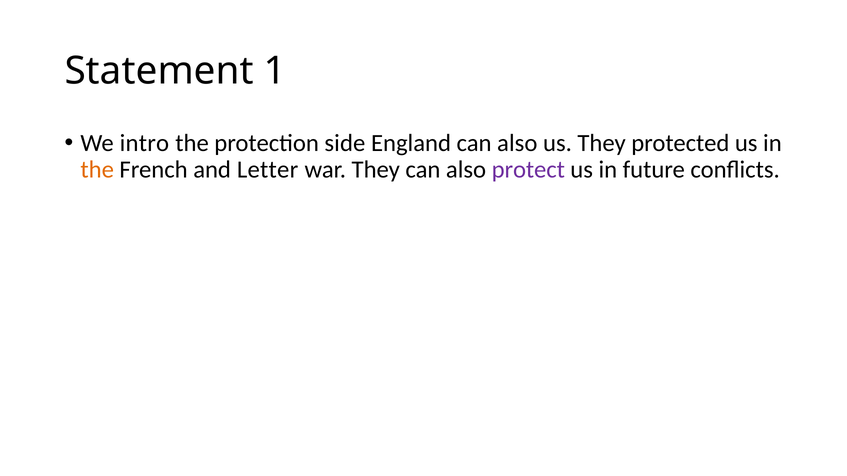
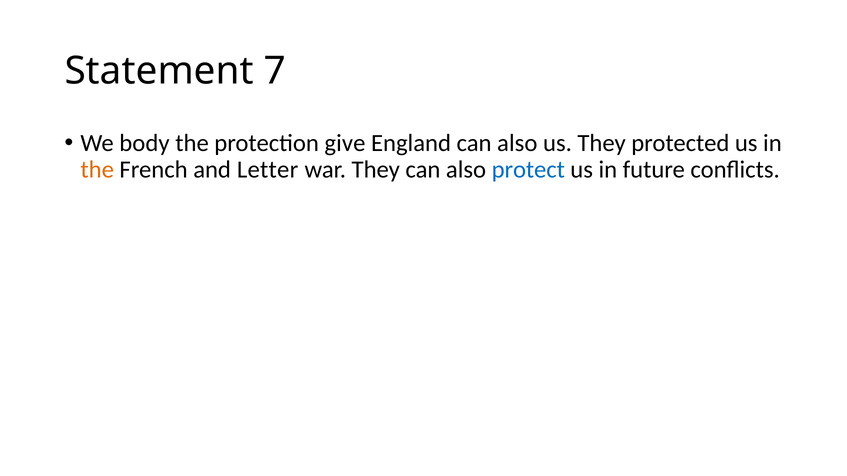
1: 1 -> 7 (275, 71)
intro: intro -> body (144, 143)
side: side -> give (345, 143)
protect colour: purple -> blue (528, 170)
